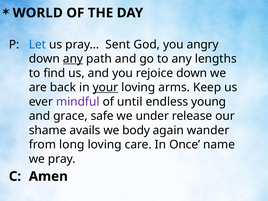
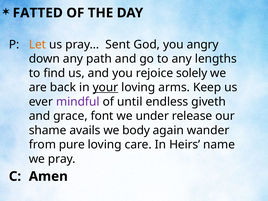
WORLD: WORLD -> FATTED (38, 13)
Let colour: blue -> orange (37, 44)
any underline: present -> none (73, 59)
rejoice down: down -> solely (192, 73)
young: young -> giveth (209, 102)
safe: safe -> font (102, 116)
long: long -> pure (72, 145)
Once: Once -> Heirs (185, 145)
